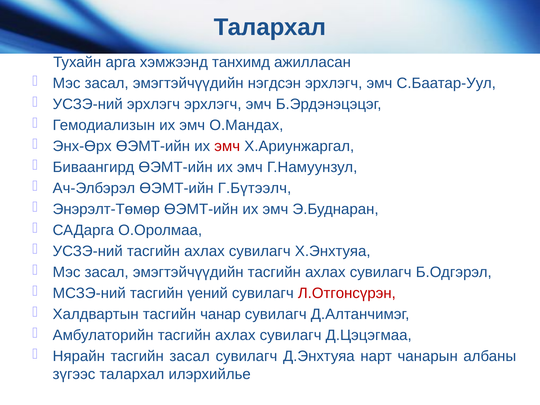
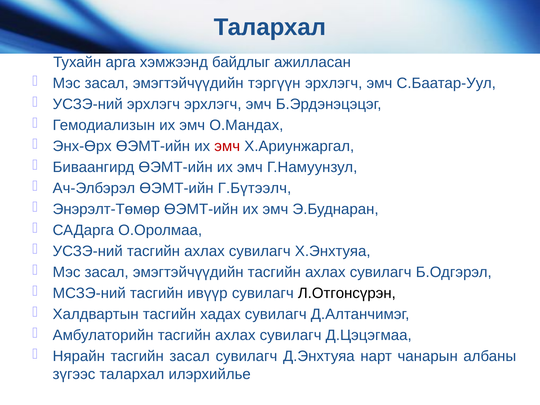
танхимд: танхимд -> байдлыг (241, 62)
нэгдсэн: нэгдсэн -> тэргүүн (274, 83)
үений: үений -> ивүүр (207, 293)
Л.Отгонсүрэн colour: red -> black (347, 293)
чанар: чанар -> хадах (220, 314)
